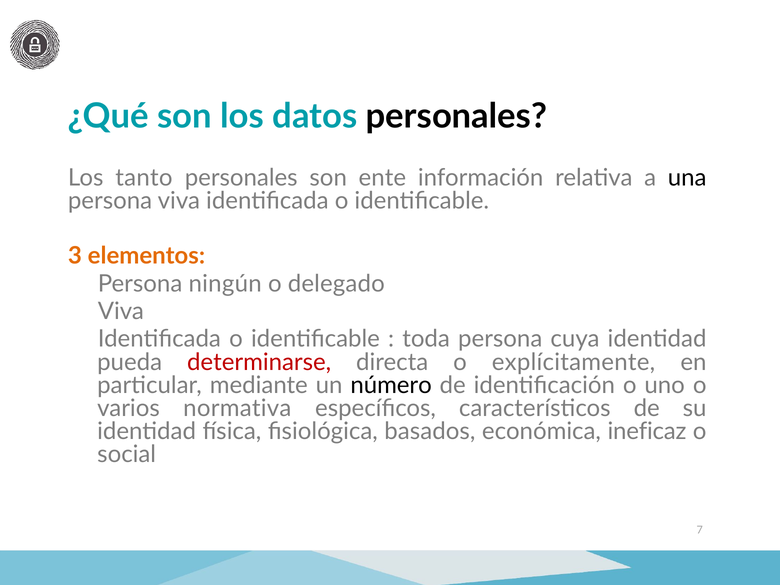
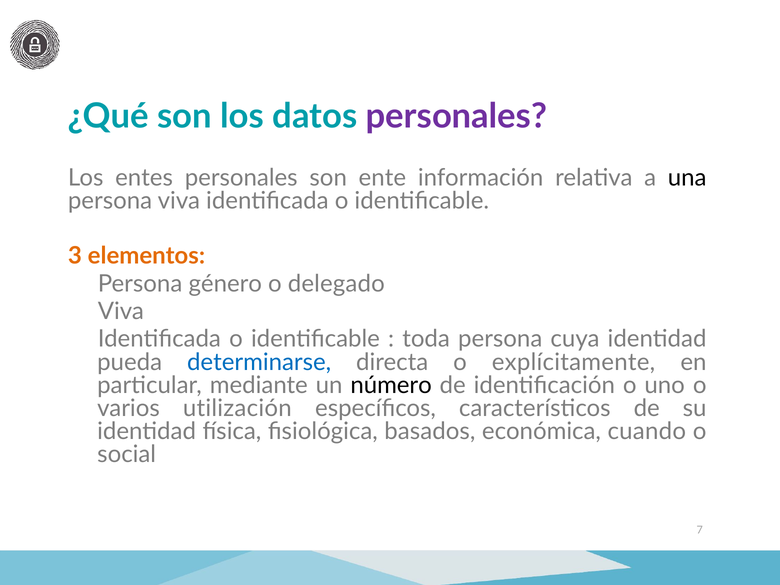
personales colour: black -> purple (456, 117)
tanto: tanto -> entes (144, 178)
ningún: ningún -> género (225, 284)
determinarse colour: red -> blue (259, 362)
normativa: normativa -> utilización (237, 408)
ineficaz: ineficaz -> cuando (647, 431)
